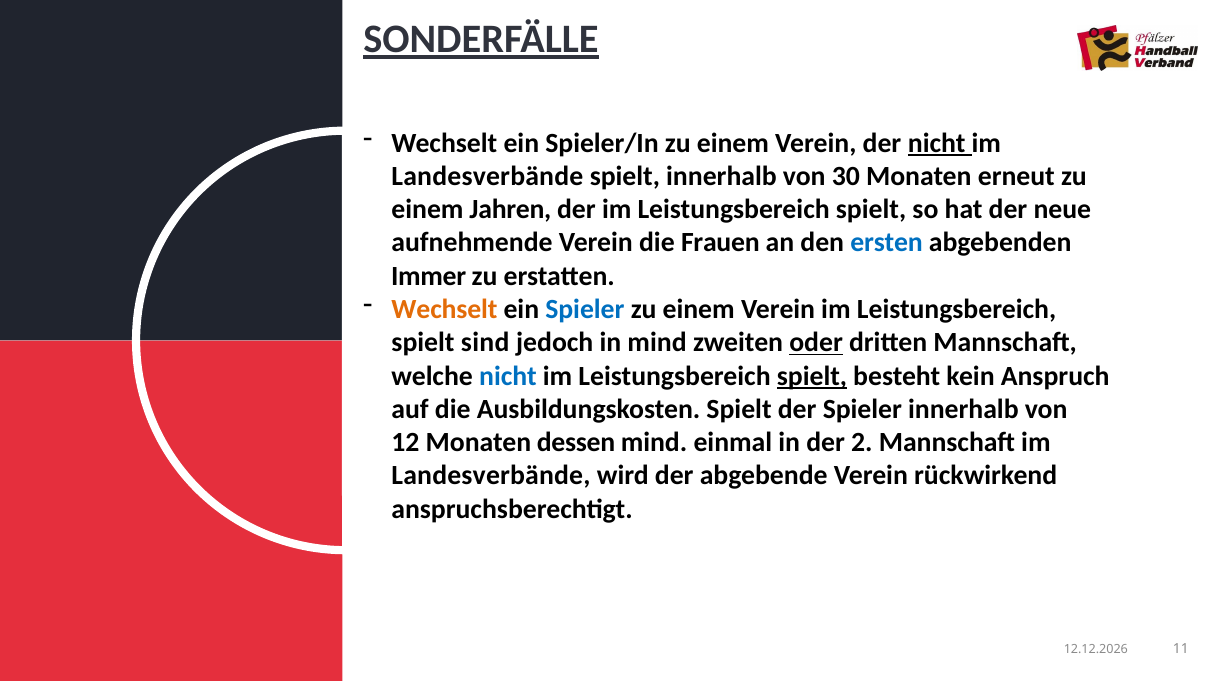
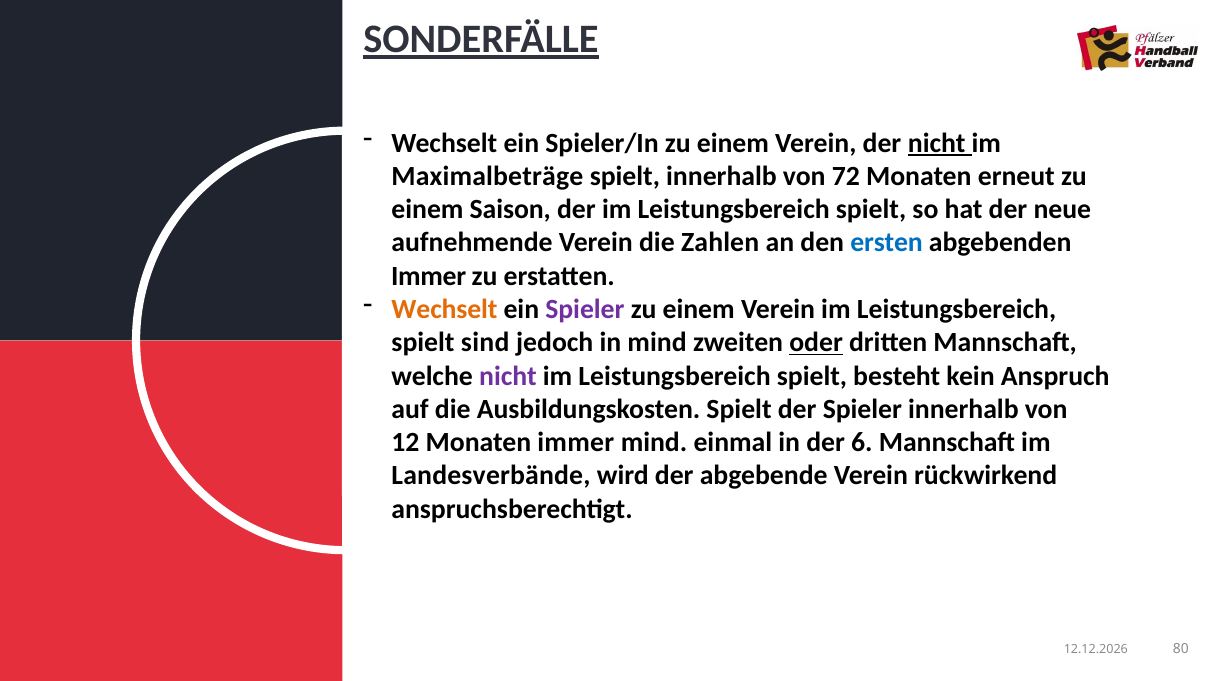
Landesverbände: Landesverbände -> Maximalbeträge (487, 176)
30: 30 -> 72 (846, 176)
Jahren: Jahren -> Saison (510, 210)
Frauen: Frauen -> Zahlen (720, 243)
Spieler colour: blue -> purple (585, 309)
nicht colour: blue -> purple (508, 376)
spielt underline: present -> none (812, 376)
Monaten dessen: dessen -> immer (576, 443)
2: 2 -> 6 (862, 443)
11: 11 -> 80 (1181, 649)
